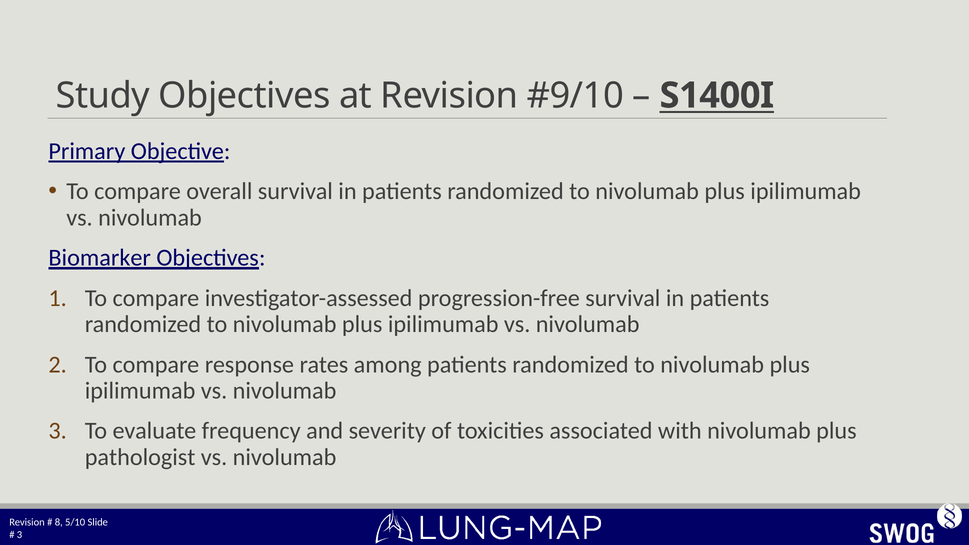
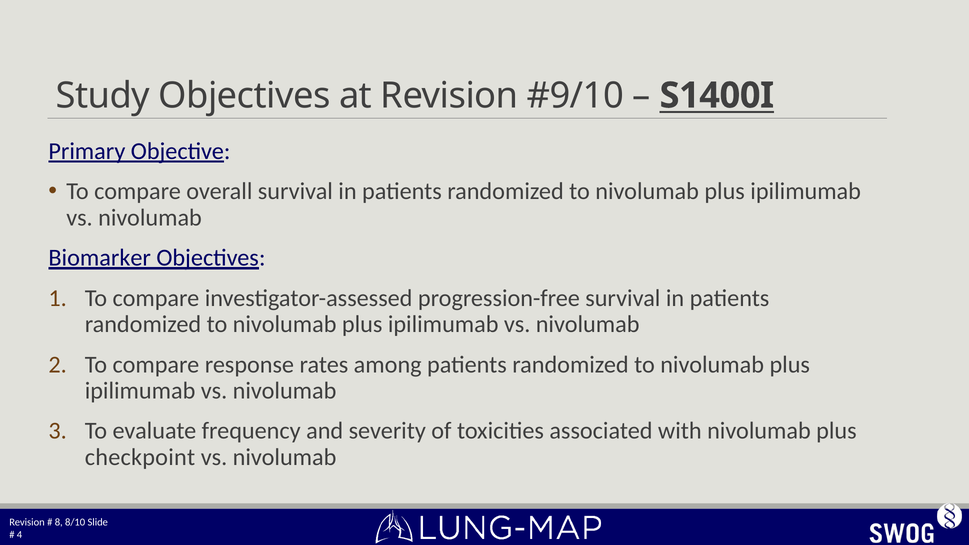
pathologist: pathologist -> checkpoint (140, 457)
5/10: 5/10 -> 8/10 (75, 522)
3: 3 -> 4 (20, 535)
